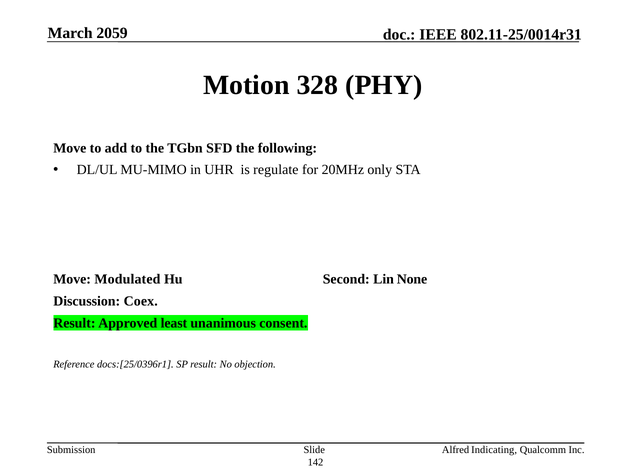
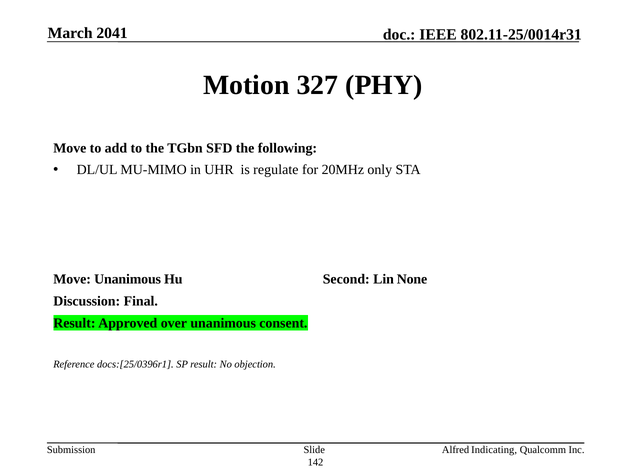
2059: 2059 -> 2041 (112, 33)
328: 328 -> 327 (317, 85)
Move Modulated: Modulated -> Unanimous (128, 280)
Coex: Coex -> Final (141, 301)
least: least -> over (174, 323)
